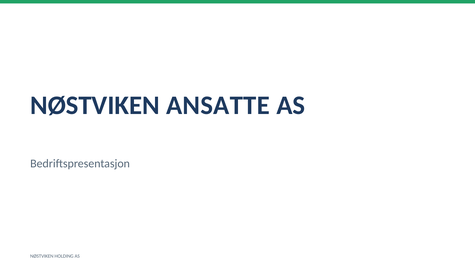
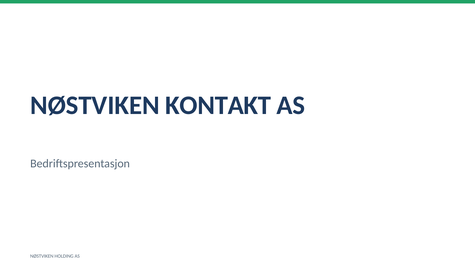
ANSATTE: ANSATTE -> KONTAKT (218, 105)
